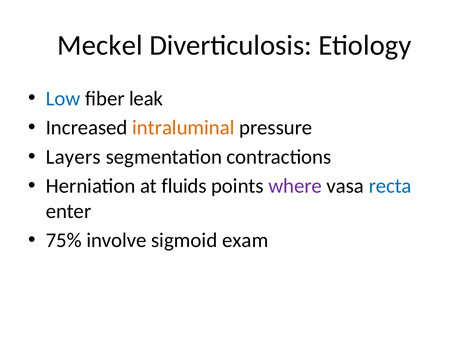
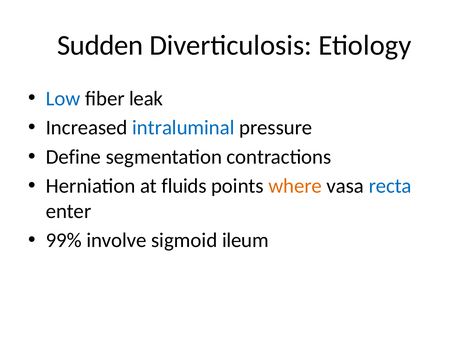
Meckel: Meckel -> Sudden (100, 45)
intraluminal colour: orange -> blue (183, 128)
Layers: Layers -> Define (73, 157)
where colour: purple -> orange (295, 186)
75%: 75% -> 99% (64, 240)
exam: exam -> ileum (245, 240)
